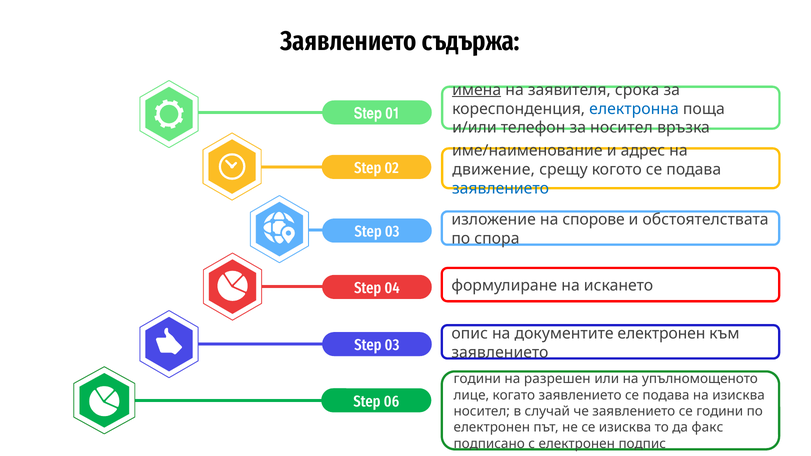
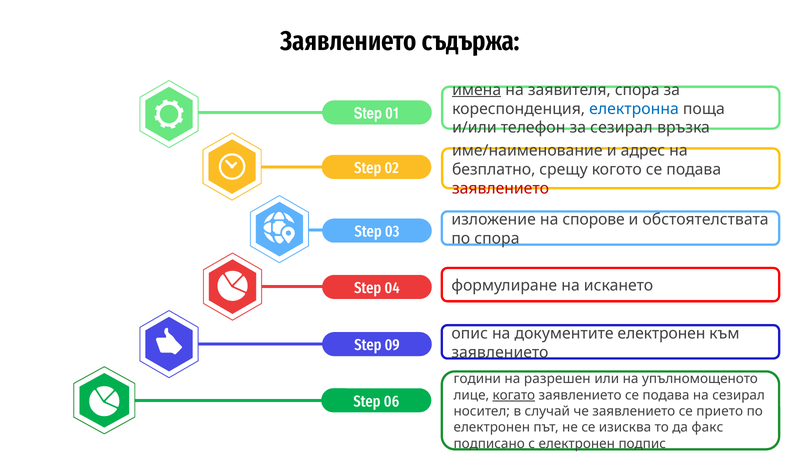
заявителя срока: срока -> спора (637, 90)
за носител: носител -> сезирал (621, 128)
движение: движение -> безплатно (494, 169)
заявлението colour: blue -> red (501, 188)
03: 03 -> 09 (392, 345)
когато underline: none -> present (514, 395)
на изисква: изисква -> сезирал (739, 395)
се години: години -> прието (720, 411)
